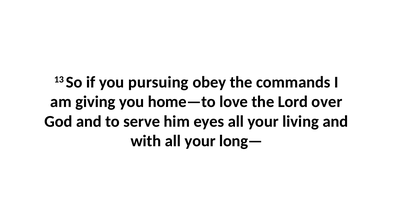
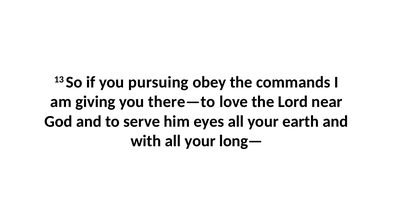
home—to: home—to -> there—to (182, 102)
over: over -> near (327, 102)
living: living -> earth (301, 121)
